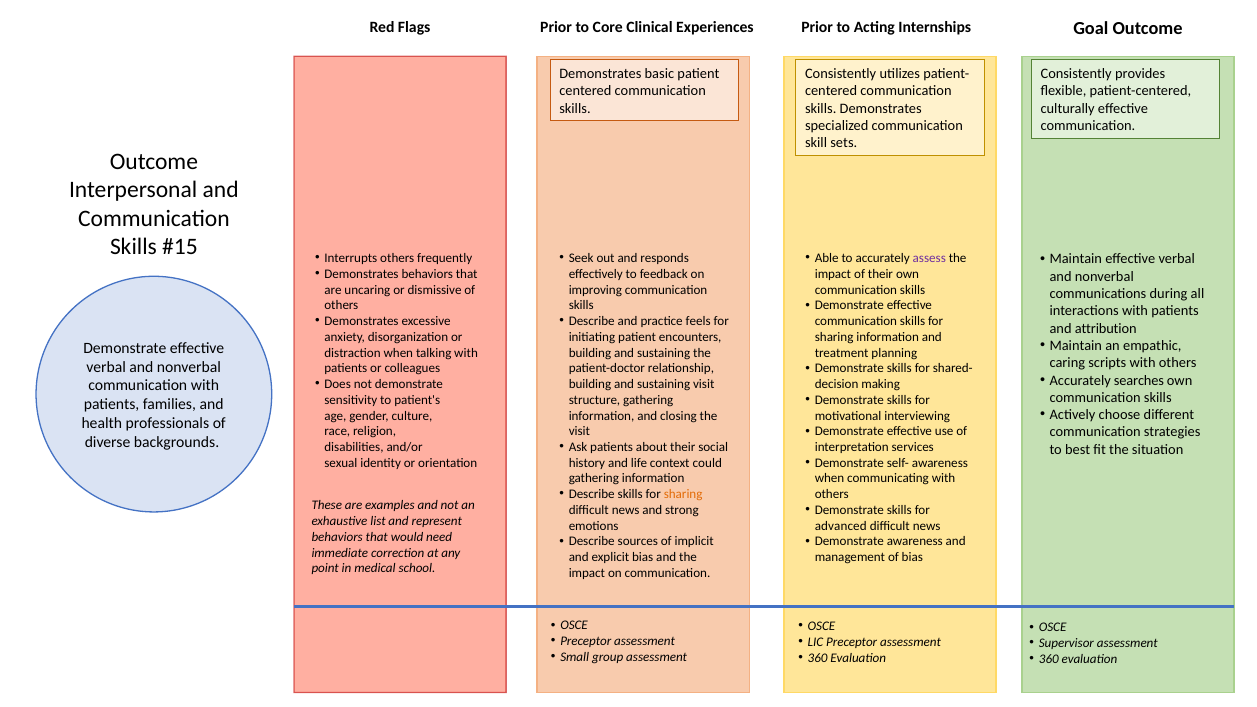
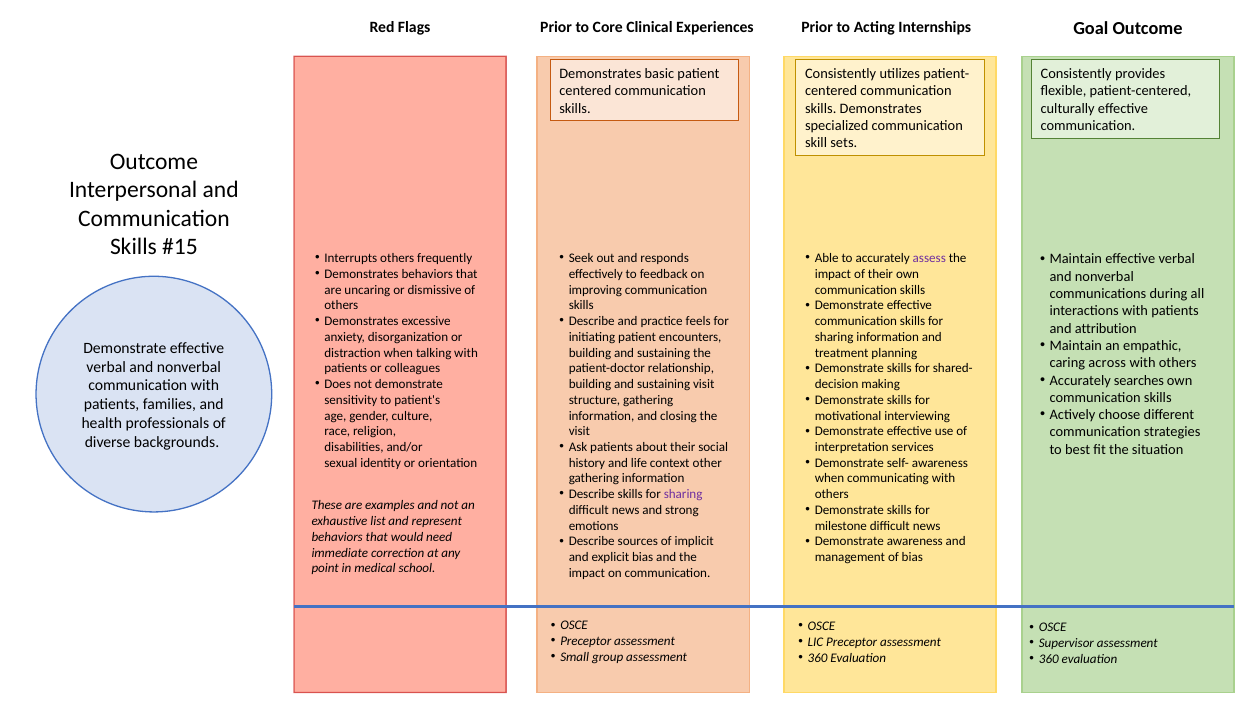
scripts: scripts -> across (1107, 363)
could: could -> other (707, 463)
sharing colour: orange -> purple (683, 494)
advanced: advanced -> milestone (841, 526)
